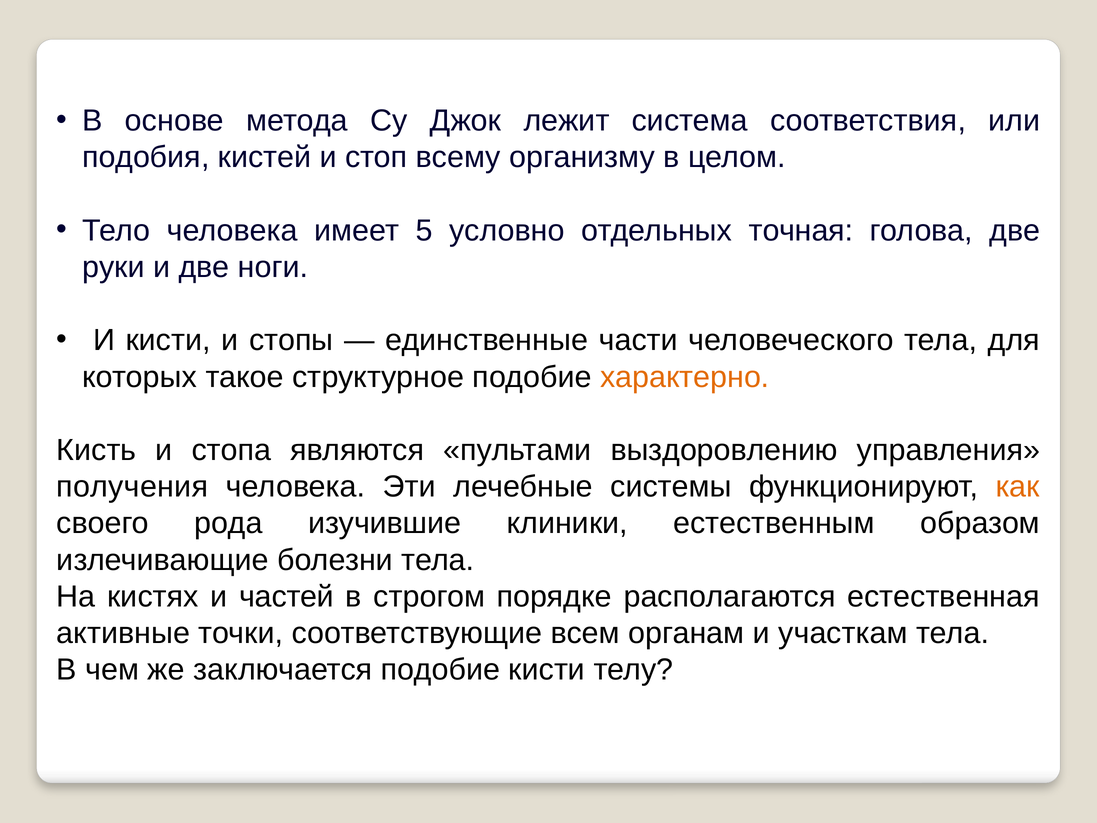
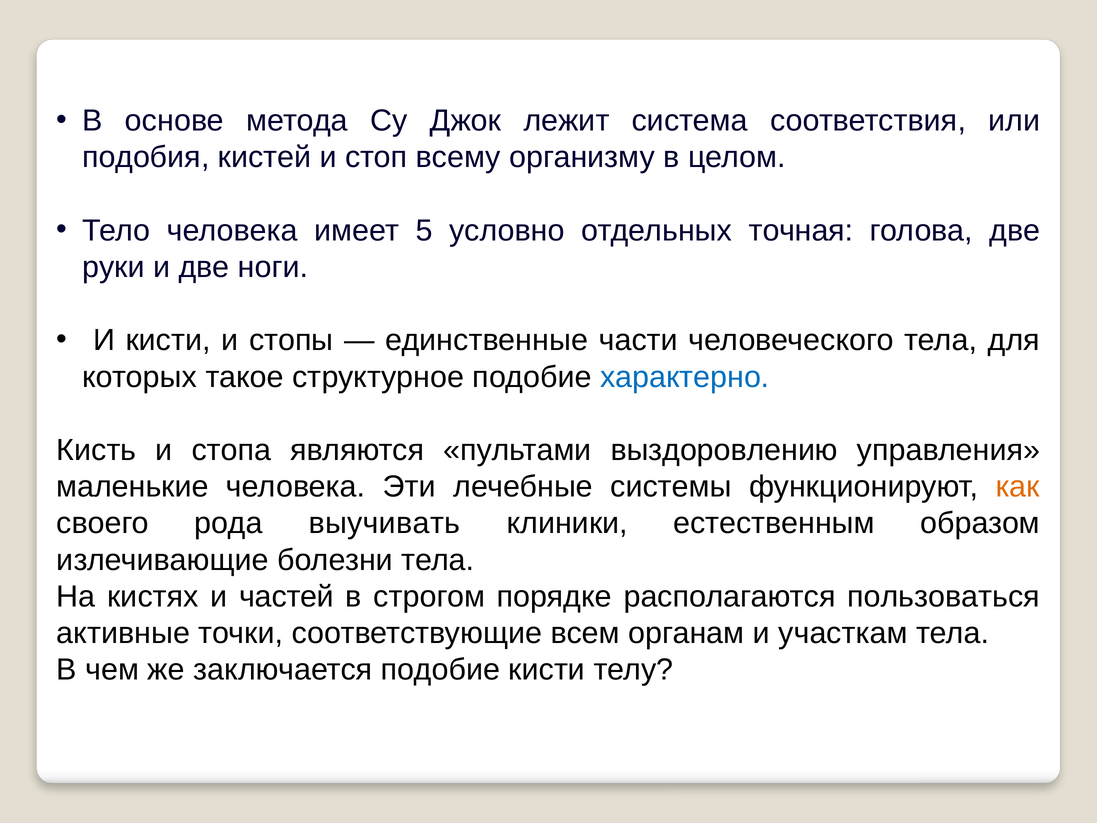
характерно colour: orange -> blue (685, 377)
получения: получения -> маленькие (132, 487)
изучившие: изучившие -> выучивать (384, 523)
естественная: естественная -> пользоваться (943, 596)
